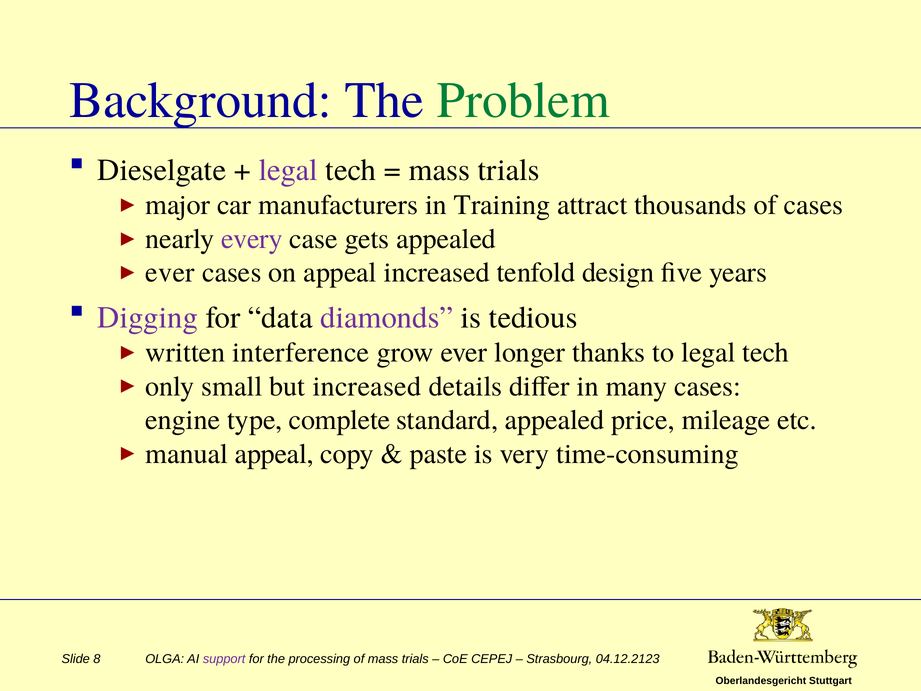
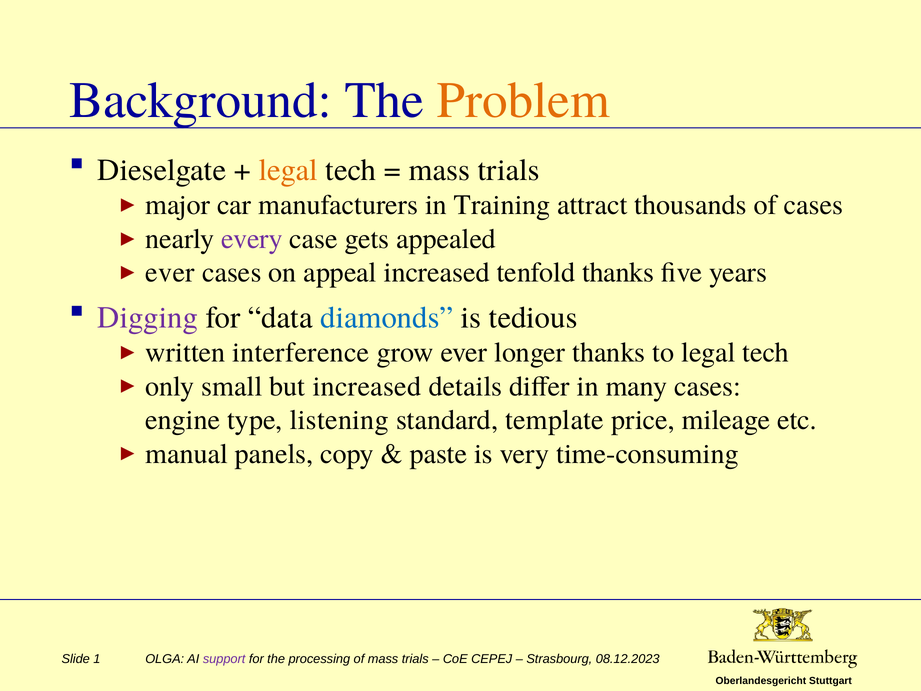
Problem colour: green -> orange (523, 100)
legal colour: purple -> orange (288, 170)
tenfold design: design -> thanks (618, 273)
diamonds colour: purple -> blue (387, 317)
complete: complete -> listening (339, 420)
standard appealed: appealed -> template (554, 420)
manual appeal: appeal -> panels (274, 454)
8: 8 -> 1 (97, 659)
04.12.2123: 04.12.2123 -> 08.12.2023 (628, 659)
